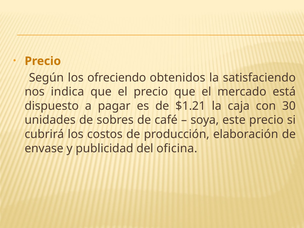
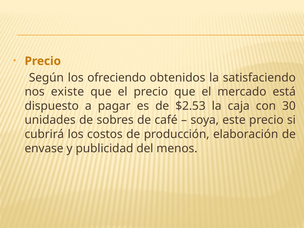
indica: indica -> existe (67, 92)
$1.21: $1.21 -> $2.53 (190, 106)
oficina: oficina -> menos (177, 148)
